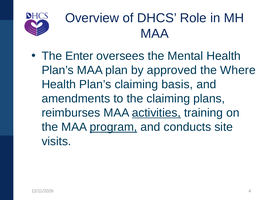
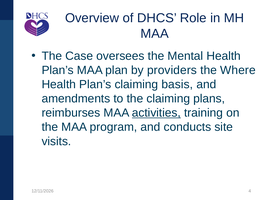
Enter: Enter -> Case (79, 56)
approved: approved -> providers (172, 70)
program underline: present -> none (114, 127)
